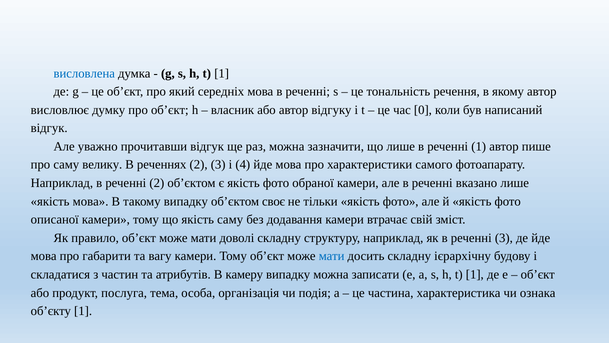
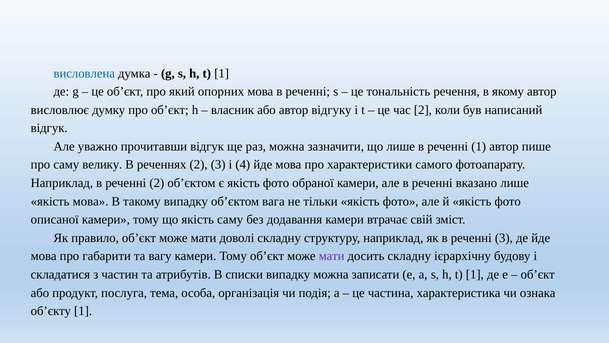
середніх: середніх -> опорних (221, 92)
час 0: 0 -> 2 (423, 110)
своє: своє -> вага (273, 201)
мати colour: blue -> purple (332, 256)
камеру: камеру -> списки (244, 274)
